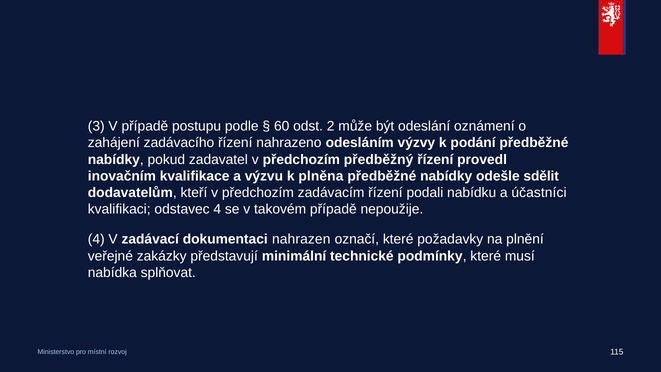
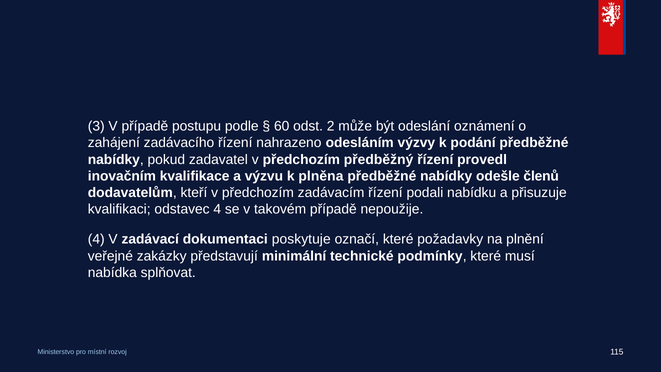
sdělit: sdělit -> členů (541, 176)
účastníci: účastníci -> přisuzuje (539, 192)
nahrazen: nahrazen -> poskytuje (301, 239)
